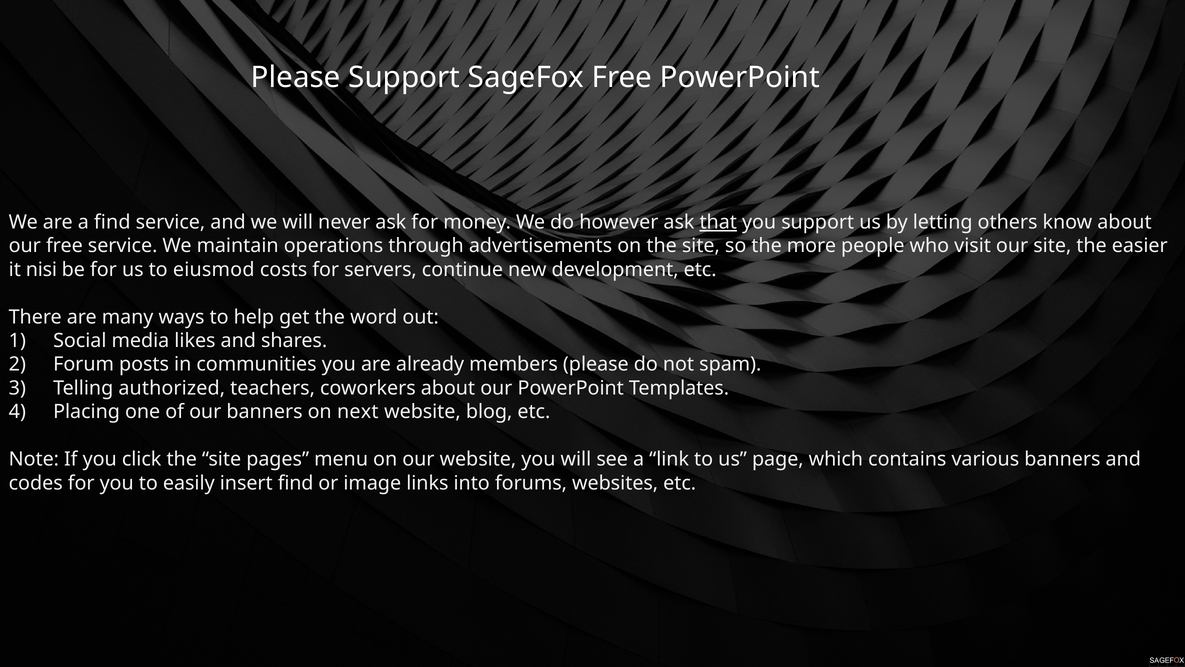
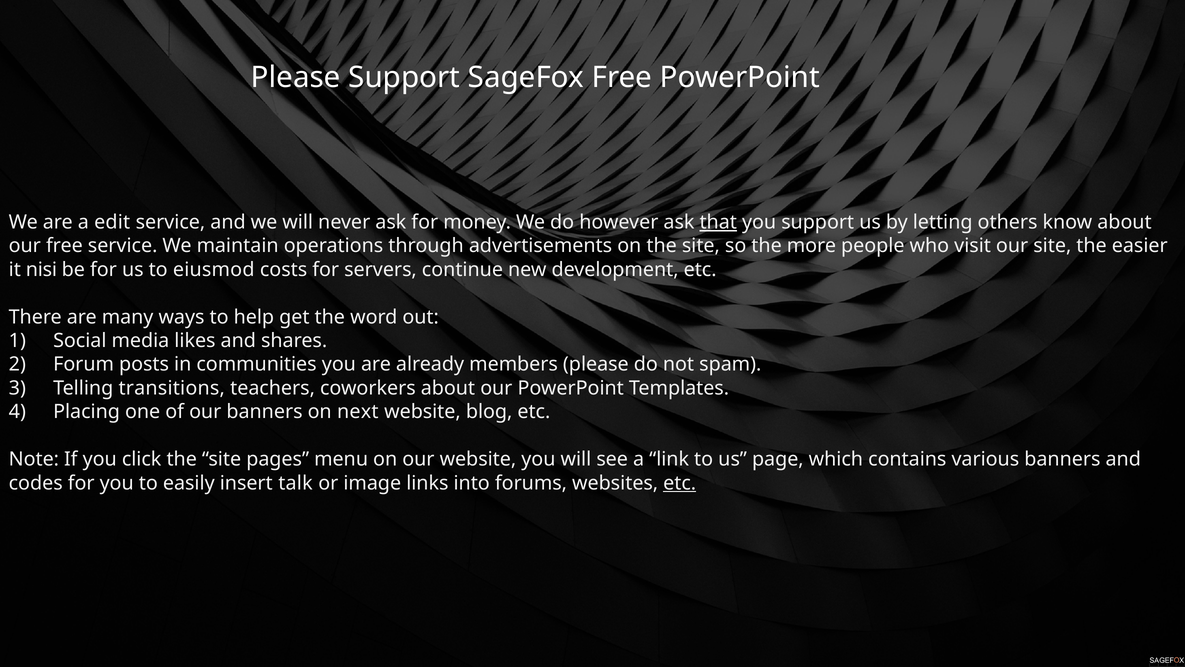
a find: find -> edit (112, 222)
authorized: authorized -> transitions (172, 388)
insert find: find -> talk (295, 483)
etc underline: none -> present (680, 483)
